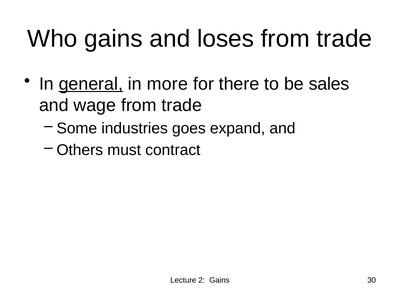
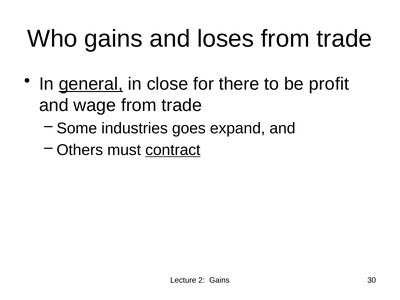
more: more -> close (167, 84)
sales: sales -> profit (329, 84)
contract underline: none -> present (173, 150)
